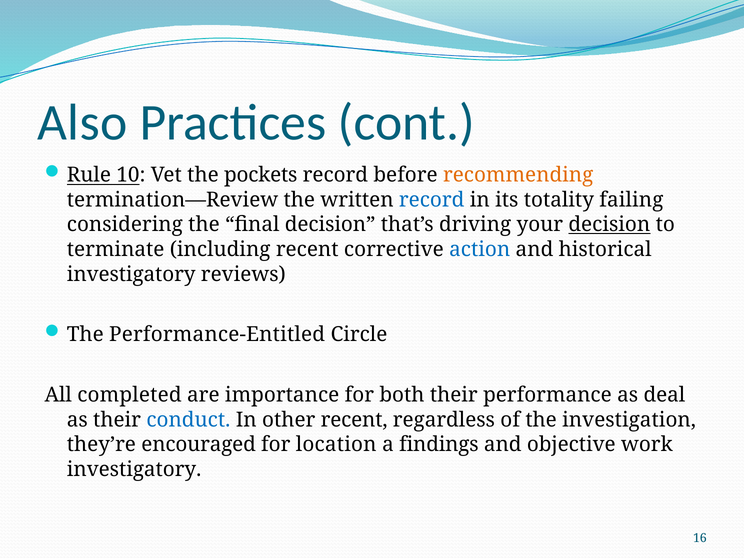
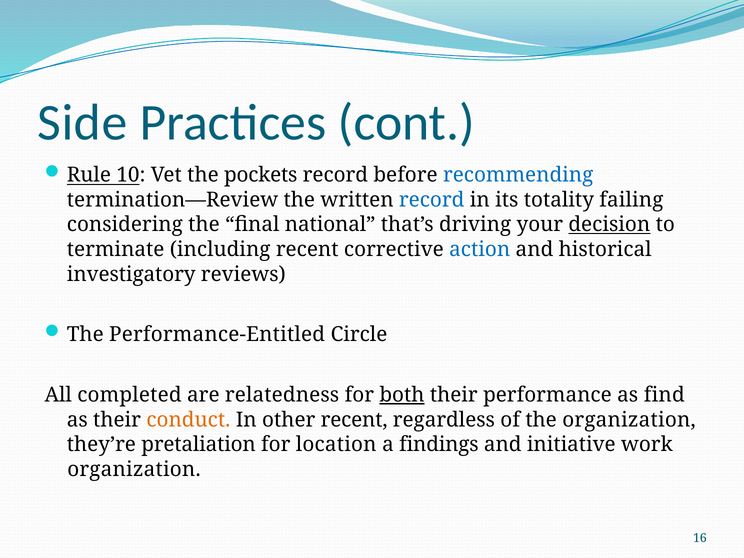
Also: Also -> Side (82, 123)
recommending colour: orange -> blue (518, 175)
final decision: decision -> national (330, 225)
importance: importance -> relatedness (282, 395)
both underline: none -> present (402, 395)
deal: deal -> find (664, 395)
conduct colour: blue -> orange (188, 420)
the investigation: investigation -> organization (629, 420)
encouraged: encouraged -> pretaliation (199, 445)
objective: objective -> initiative (571, 445)
investigatory: investigatory -> organization (134, 469)
